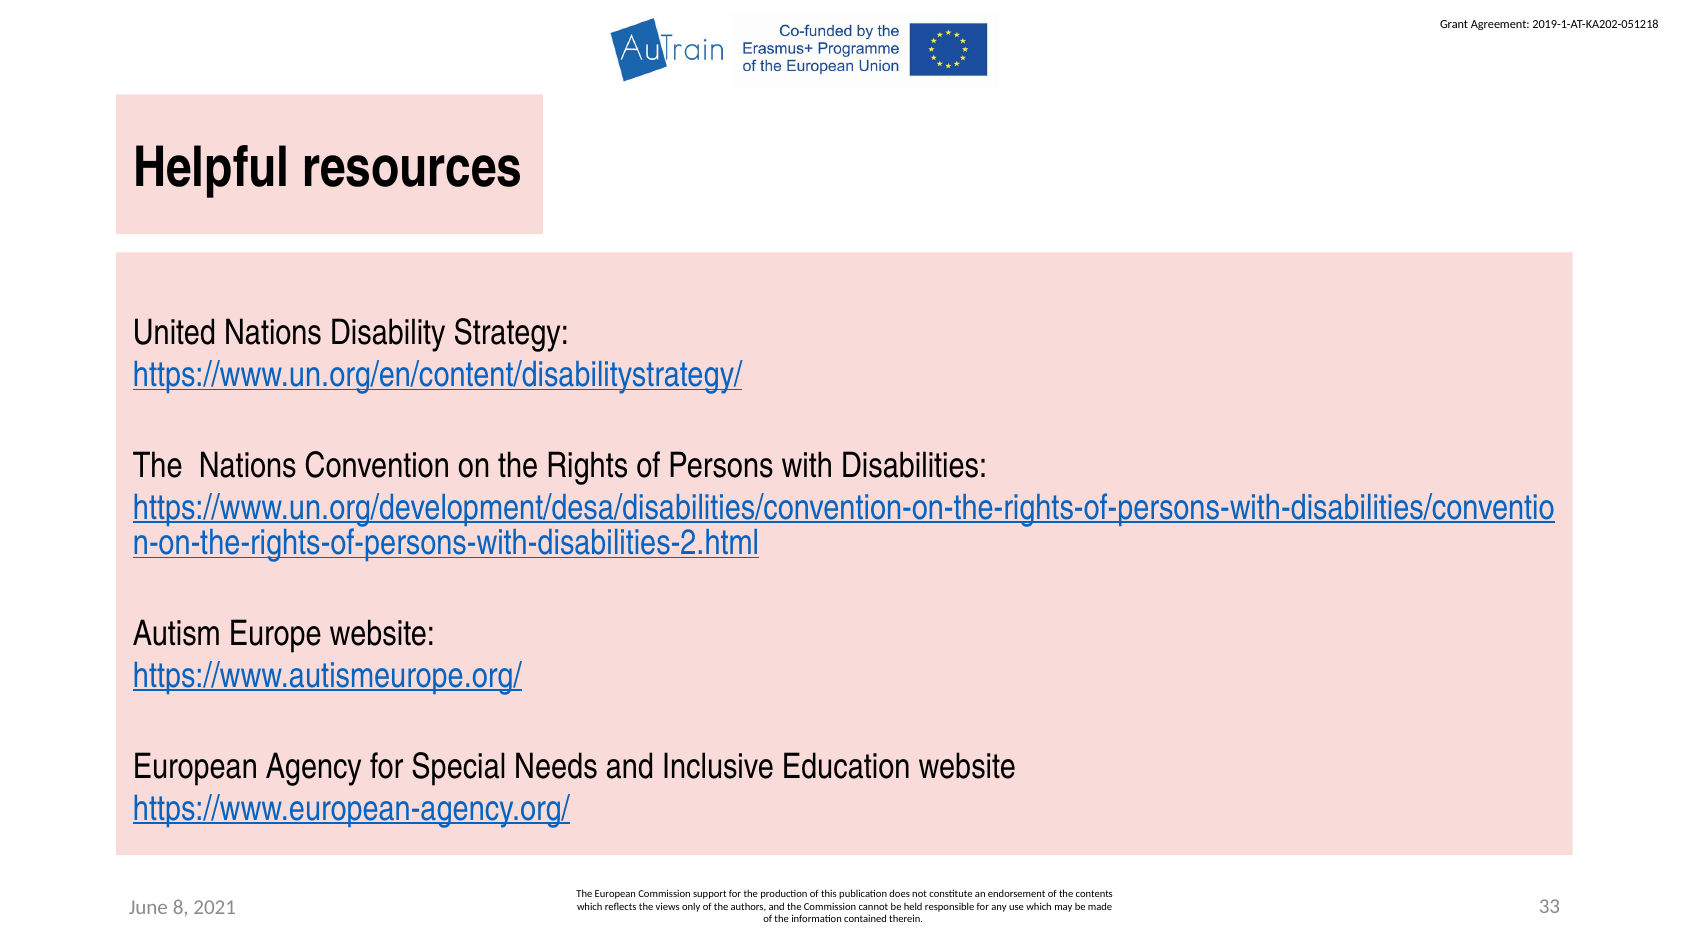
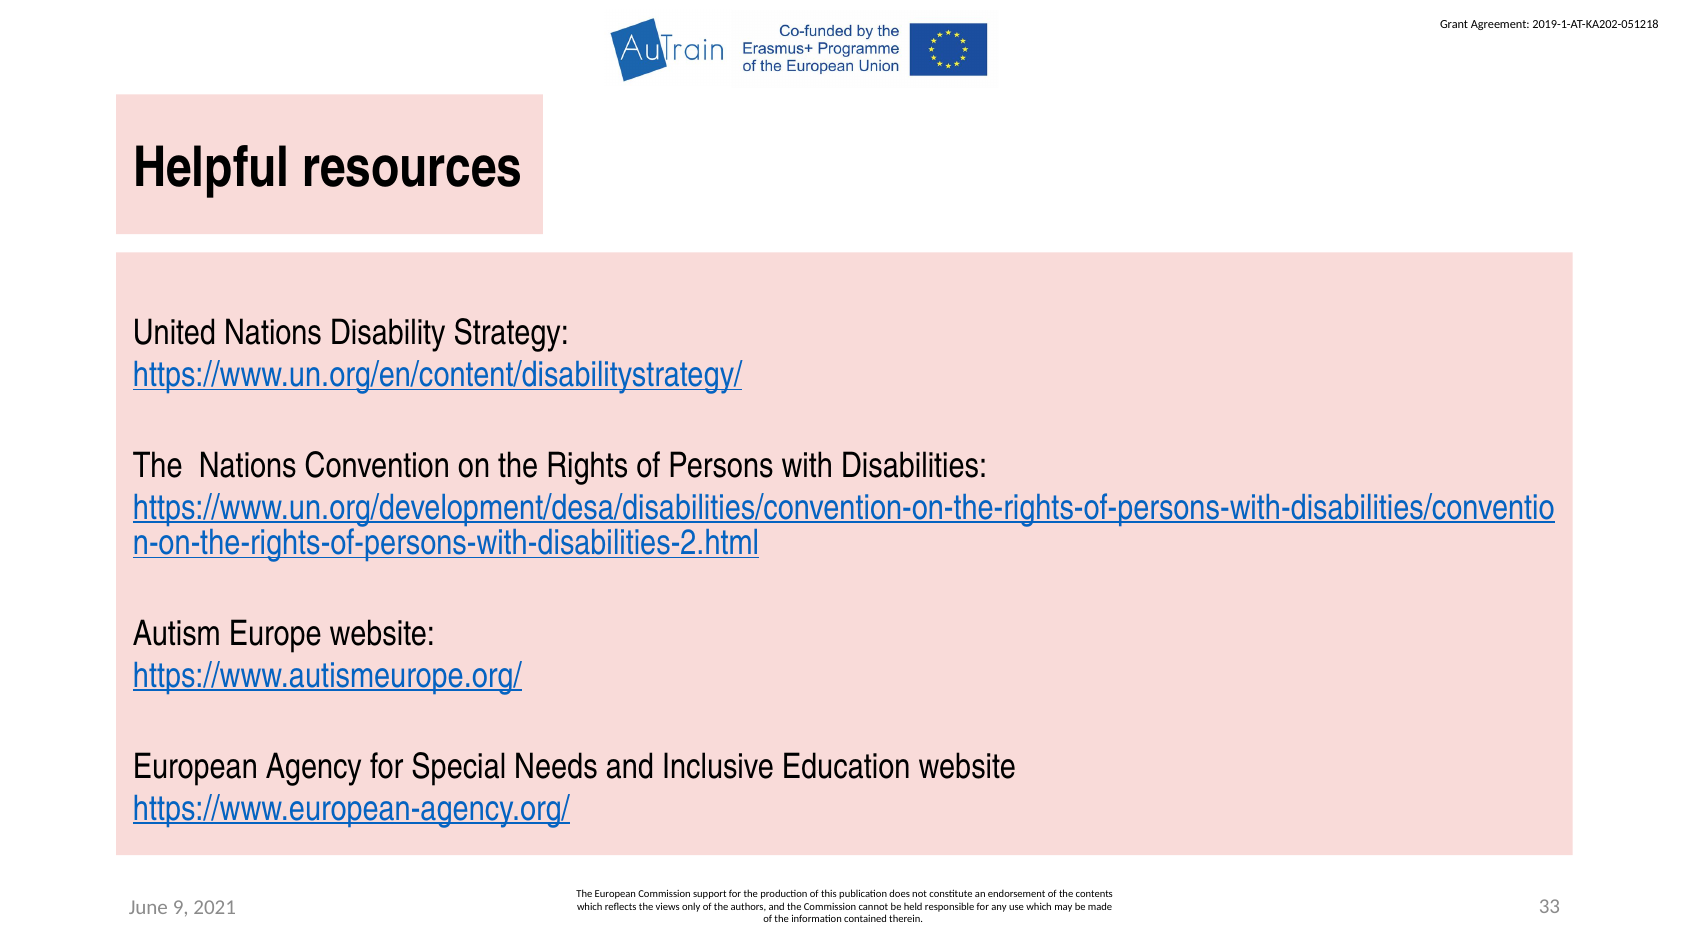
8: 8 -> 9 (181, 907)
